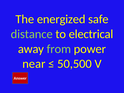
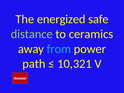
electrical: electrical -> ceramics (91, 34)
from colour: light green -> light blue (59, 49)
near: near -> path (34, 64)
50,500: 50,500 -> 10,321 (74, 64)
